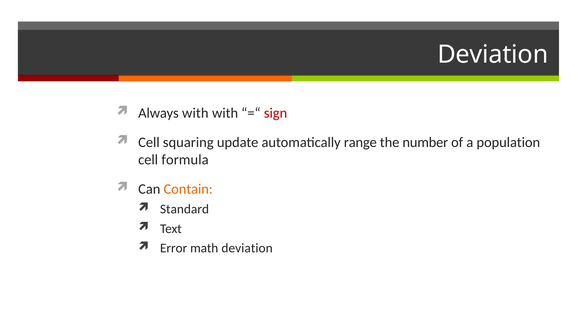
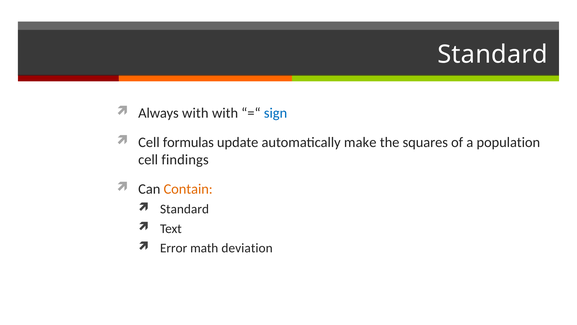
Deviation: Deviation -> Standard (493, 54)
sign colour: red -> blue (276, 113)
squaring: squaring -> formulas (188, 142)
range: range -> make (360, 142)
number: number -> squares (425, 142)
formula: formula -> findings (185, 159)
